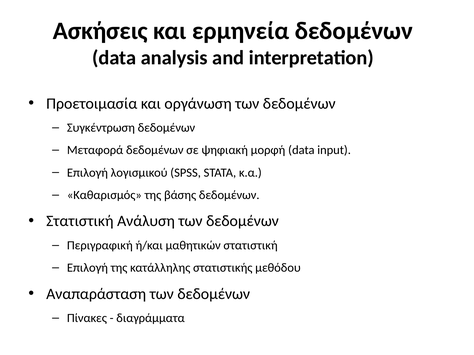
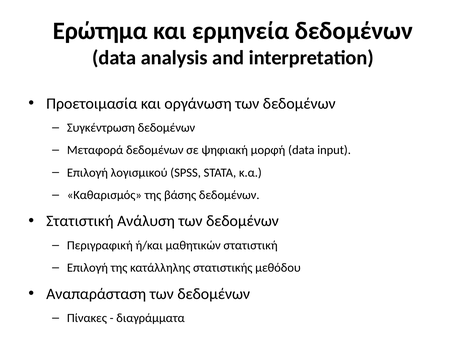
Ασκήσεις: Ασκήσεις -> Ερώτημα (100, 31)
